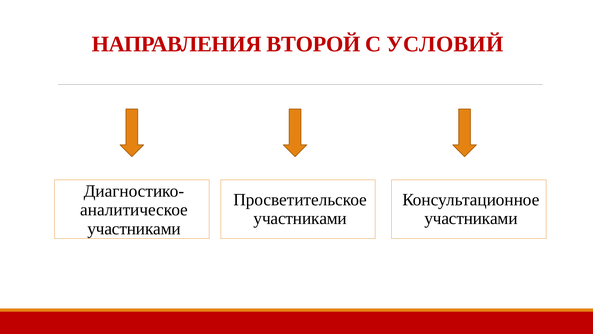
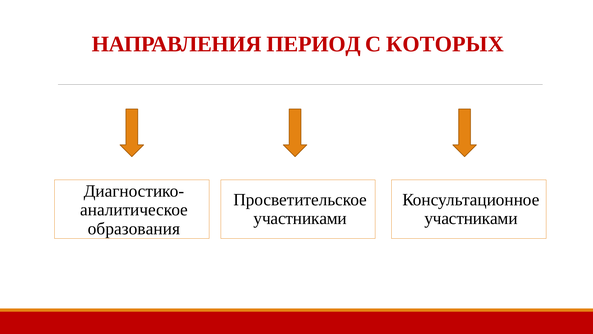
ВТОРОЙ: ВТОРОЙ -> ПЕРИОД (314, 44)
УСЛОВИЙ: УСЛОВИЙ -> КОТОРЫХ (445, 44)
участниками: участниками -> образования (134, 228)
